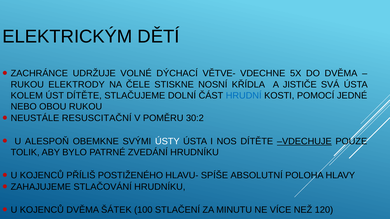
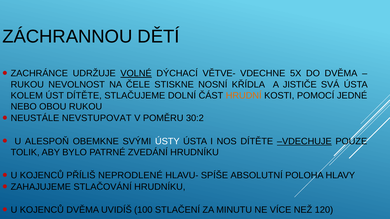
ELEKTRICKÝM: ELEKTRICKÝM -> ZÁCHRANNOU (67, 36)
VOLNÉ underline: none -> present (136, 74)
ELEKTRODY: ELEKTRODY -> NEVOLNOST (77, 85)
HRUDNÍ colour: blue -> orange (244, 96)
RESUSCITAČNÍ: RESUSCITAČNÍ -> NEVSTUPOVAT (97, 118)
POSTIŽENÉHO: POSTIŽENÉHO -> NEPRODLENÉ (130, 176)
ŠÁTEK: ŠÁTEK -> UVIDÍŠ (116, 210)
